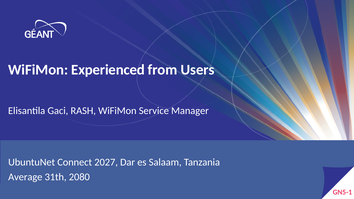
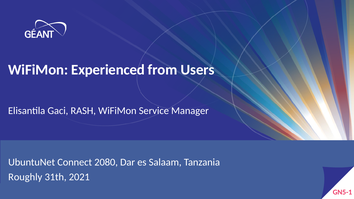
2027: 2027 -> 2080 (106, 162)
Average: Average -> Roughly (25, 177)
2080: 2080 -> 2021 (79, 177)
